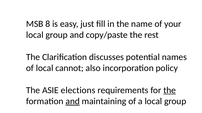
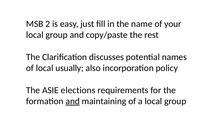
8: 8 -> 2 (48, 24)
cannot: cannot -> usually (69, 68)
the underline: present -> none (170, 91)
